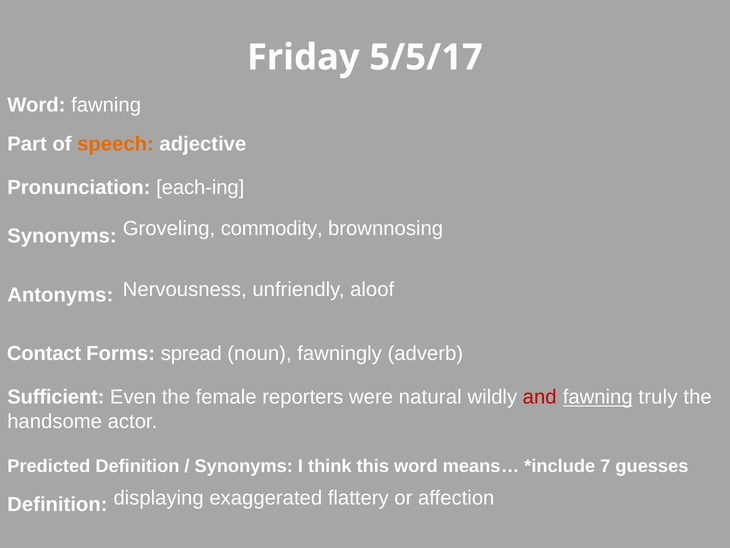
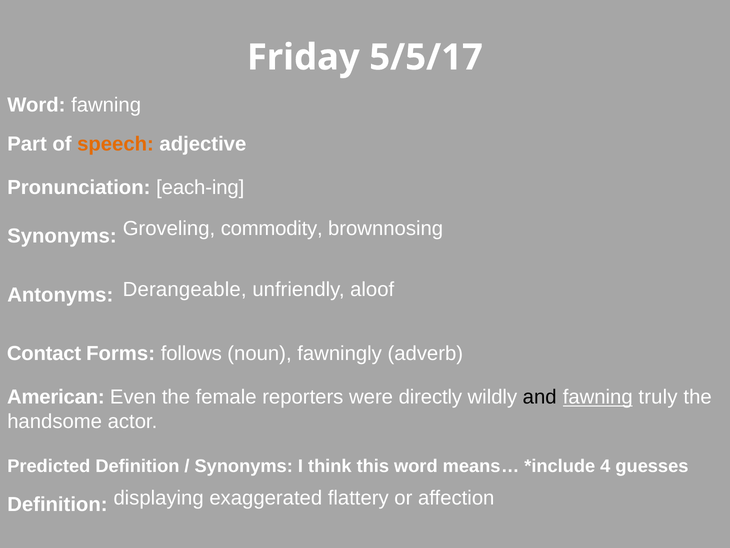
Nervousness: Nervousness -> Derangeable (185, 289)
spread: spread -> follows (191, 353)
Sufficient: Sufficient -> American (56, 397)
natural: natural -> directly (430, 397)
and colour: red -> black (540, 397)
7: 7 -> 4 (605, 466)
